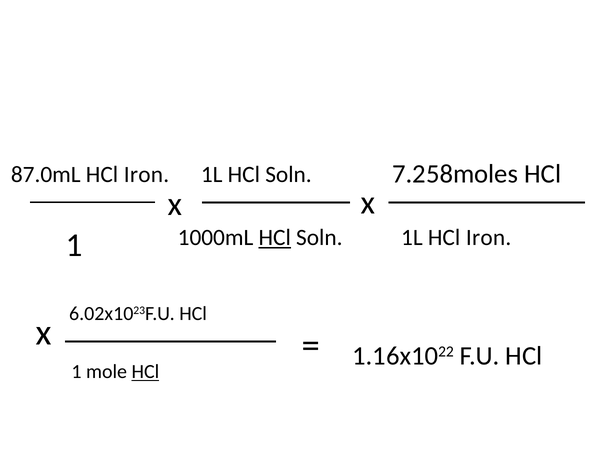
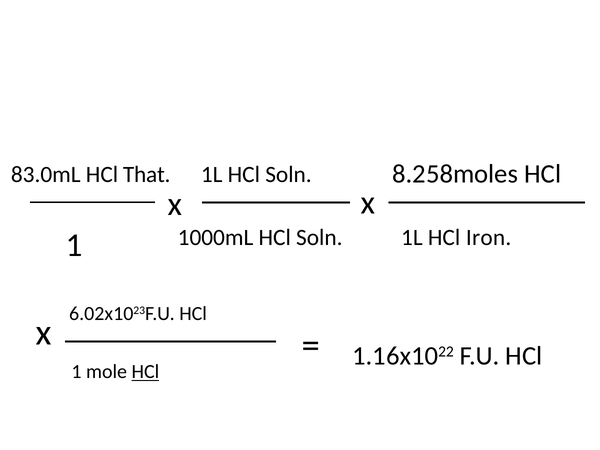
7.258moles: 7.258moles -> 8.258moles (455, 174)
87.0mL: 87.0mL -> 83.0mL (46, 174)
Iron: Iron -> That (147, 174)
HCl underline: present -> none (275, 238)
